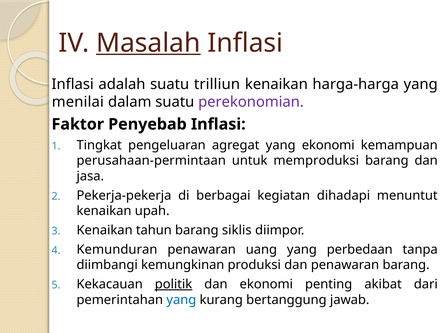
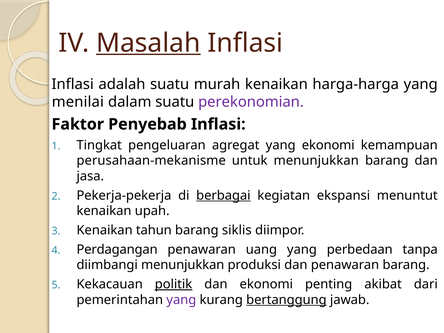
trilliun: trilliun -> murah (217, 84)
perusahaan-permintaan: perusahaan-permintaan -> perusahaan-mekanisme (151, 161)
untuk memproduksi: memproduksi -> menunjukkan (316, 161)
berbagai underline: none -> present (223, 195)
dihadapi: dihadapi -> ekspansi (344, 195)
Kemunduran: Kemunduran -> Perdagangan (117, 249)
diimbangi kemungkinan: kemungkinan -> menunjukkan (183, 265)
yang colour: blue -> purple (181, 300)
bertanggung underline: none -> present (286, 300)
